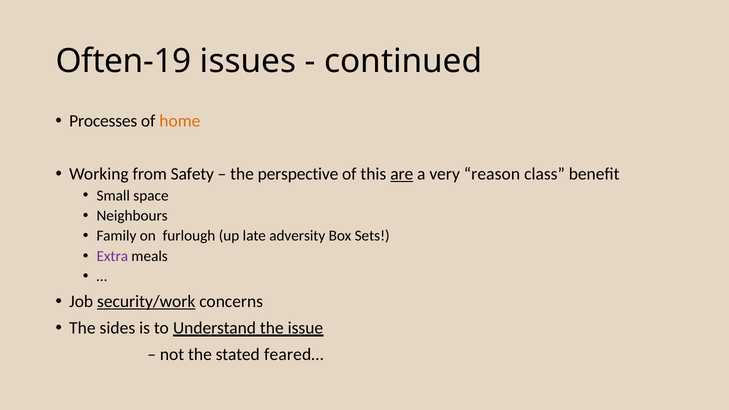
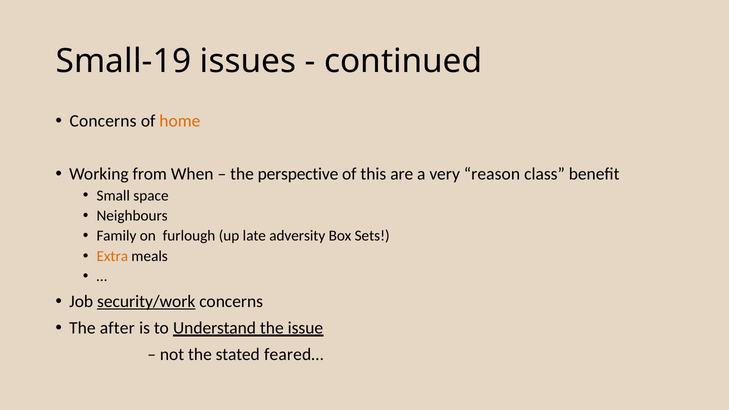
Often-19: Often-19 -> Small-19 (123, 61)
Processes: Processes -> Concerns (103, 121)
Safety: Safety -> When (192, 174)
are underline: present -> none (402, 174)
Extra colour: purple -> orange (112, 256)
sides: sides -> after (117, 328)
